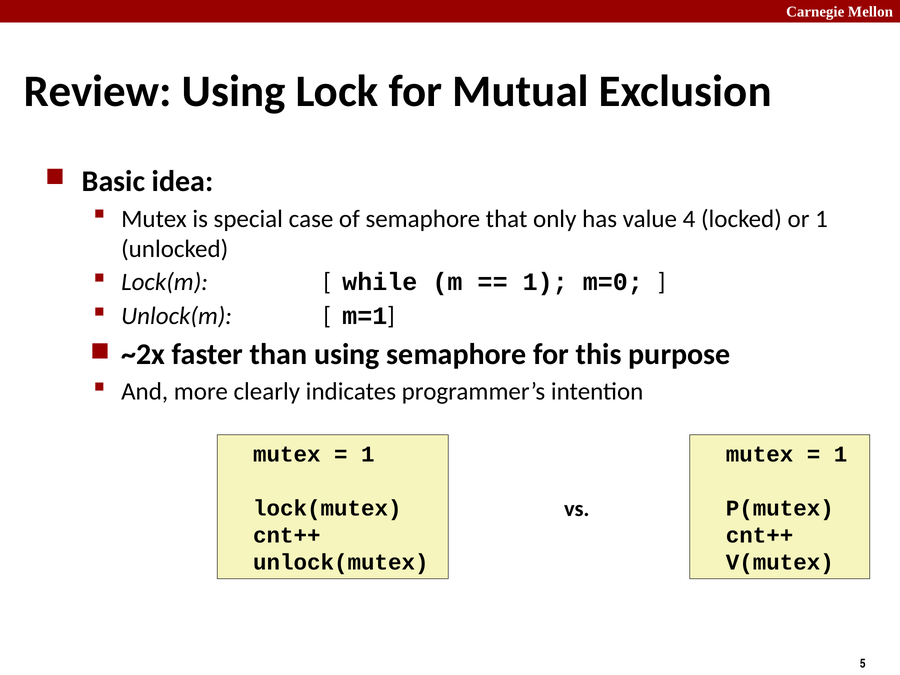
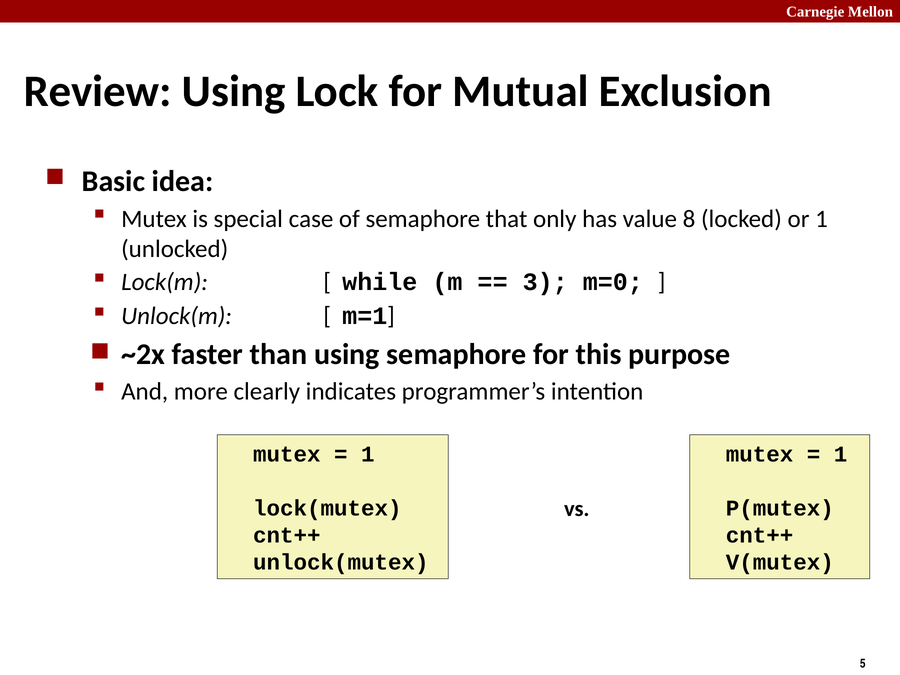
4: 4 -> 8 (689, 219)
1: 1 -> 3 (545, 282)
